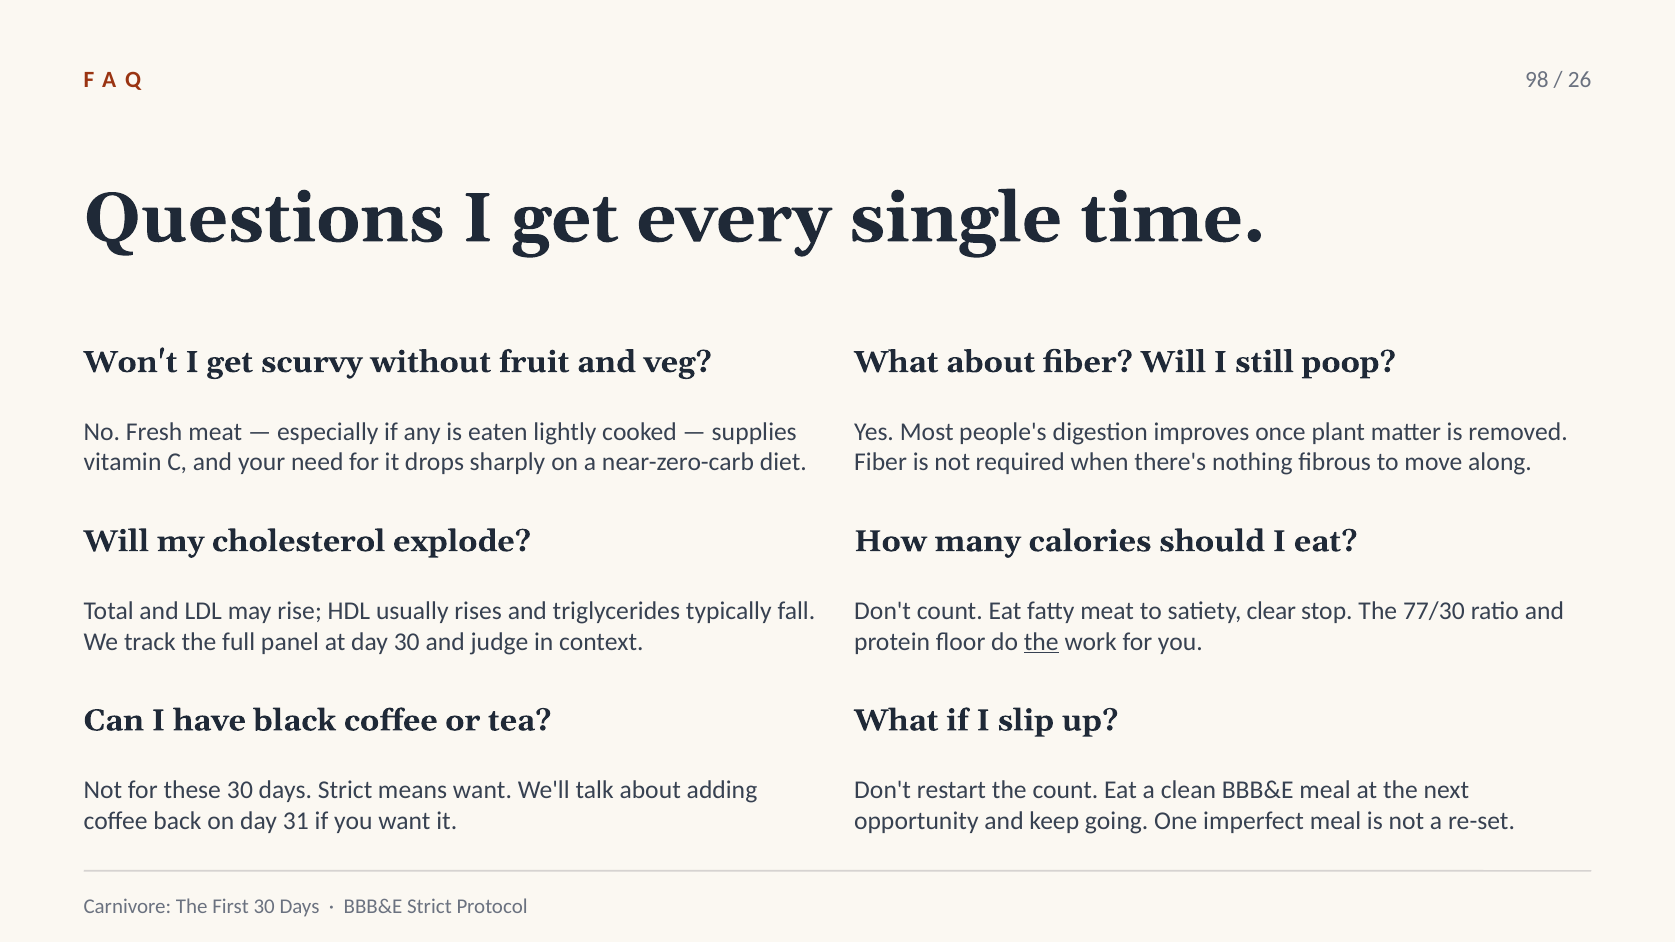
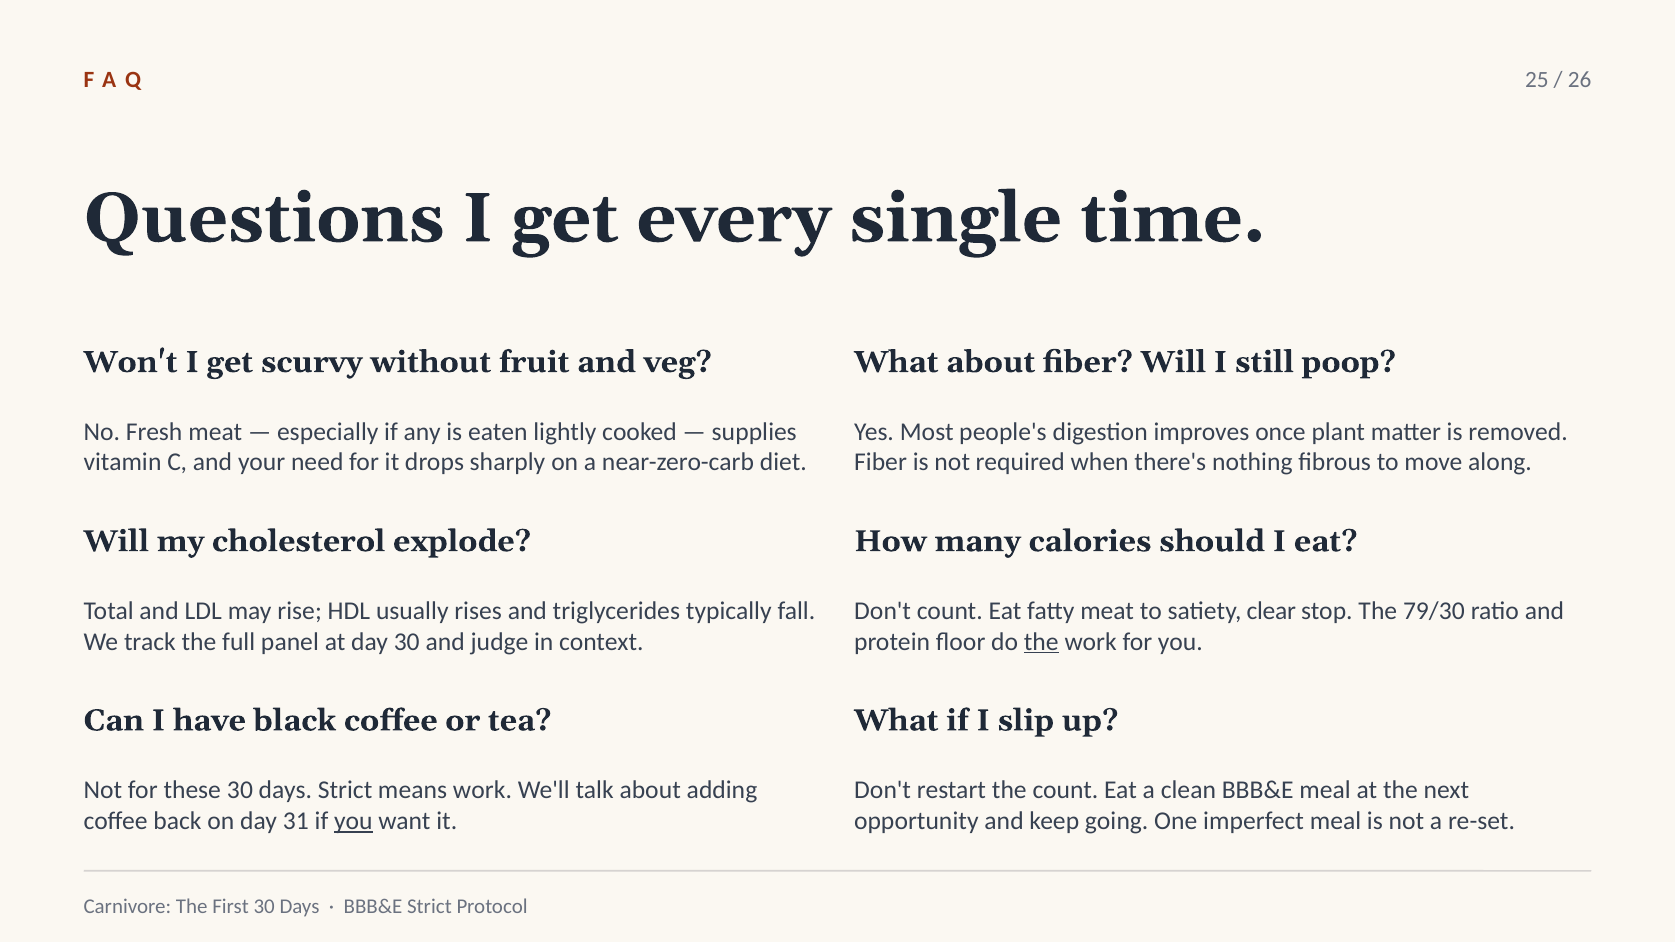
98: 98 -> 25 (1537, 80)
77/30: 77/30 -> 79/30 (1434, 611)
means want: want -> work (482, 790)
you underline: none -> present (353, 821)
